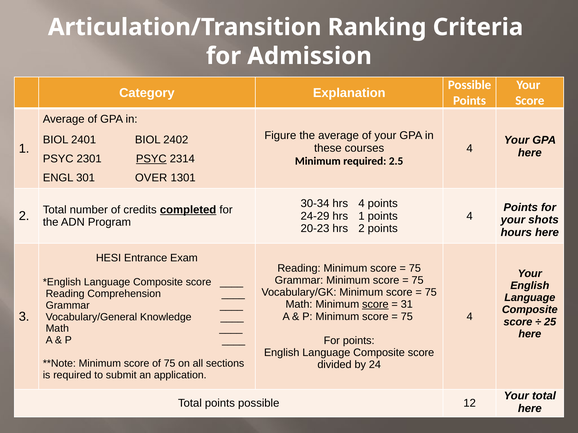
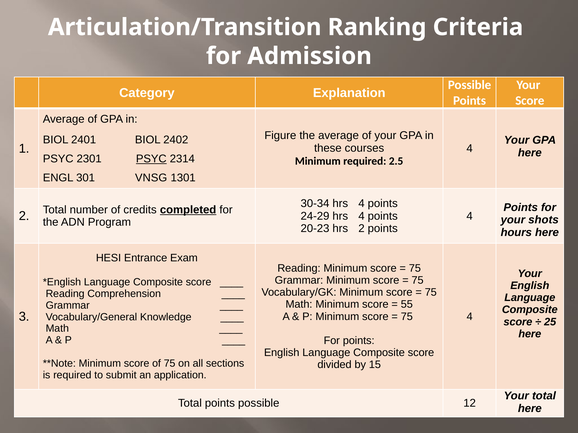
OVER: OVER -> VNSG (151, 178)
24-29 hrs 1: 1 -> 4 (362, 216)
score underline: present -> none (375, 305)
31: 31 -> 55 (407, 305)
24: 24 -> 15 (375, 365)
